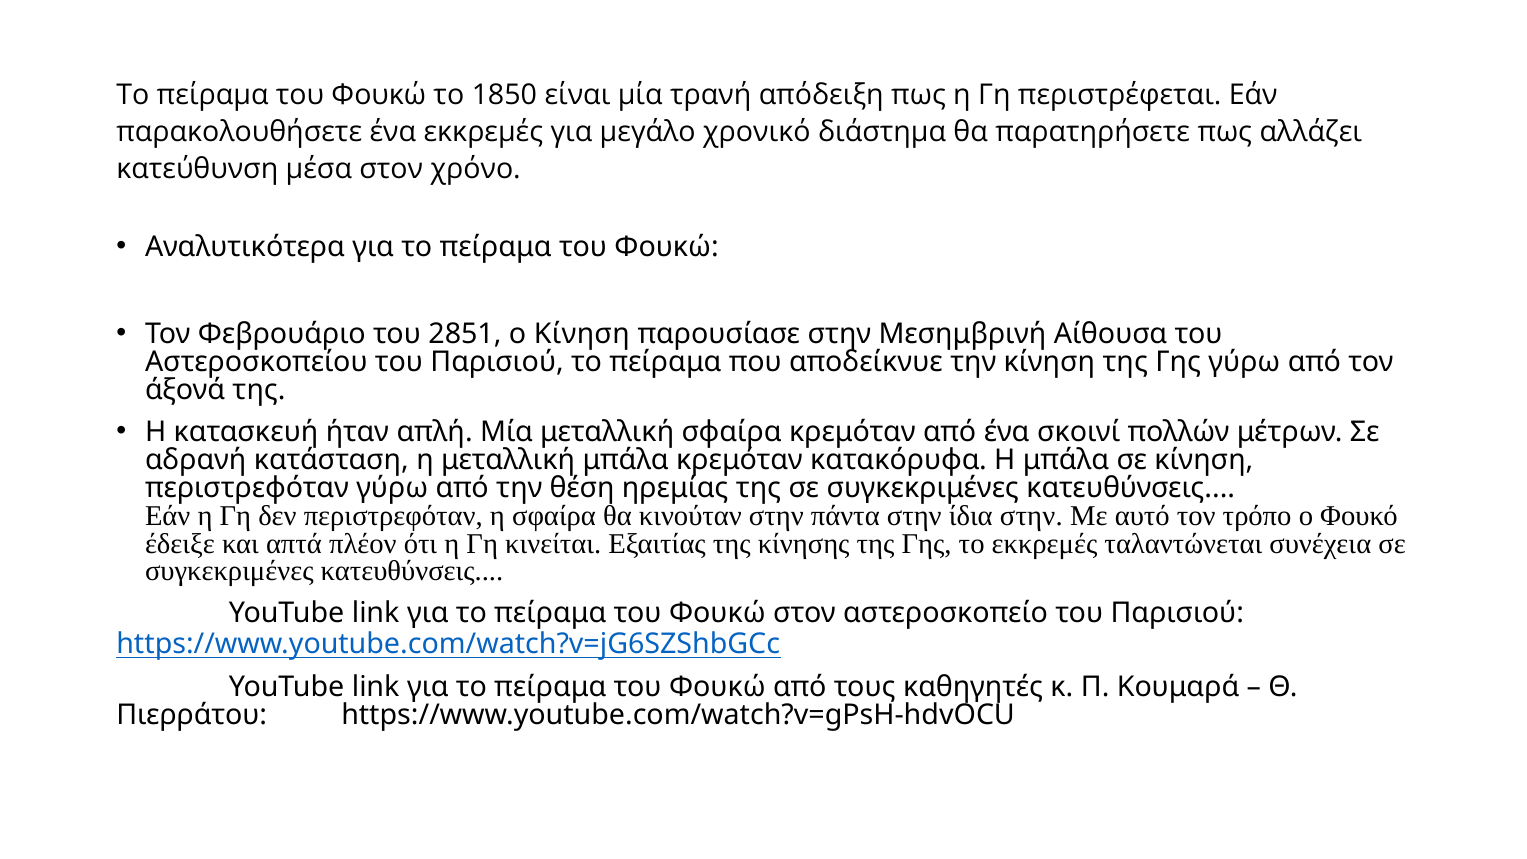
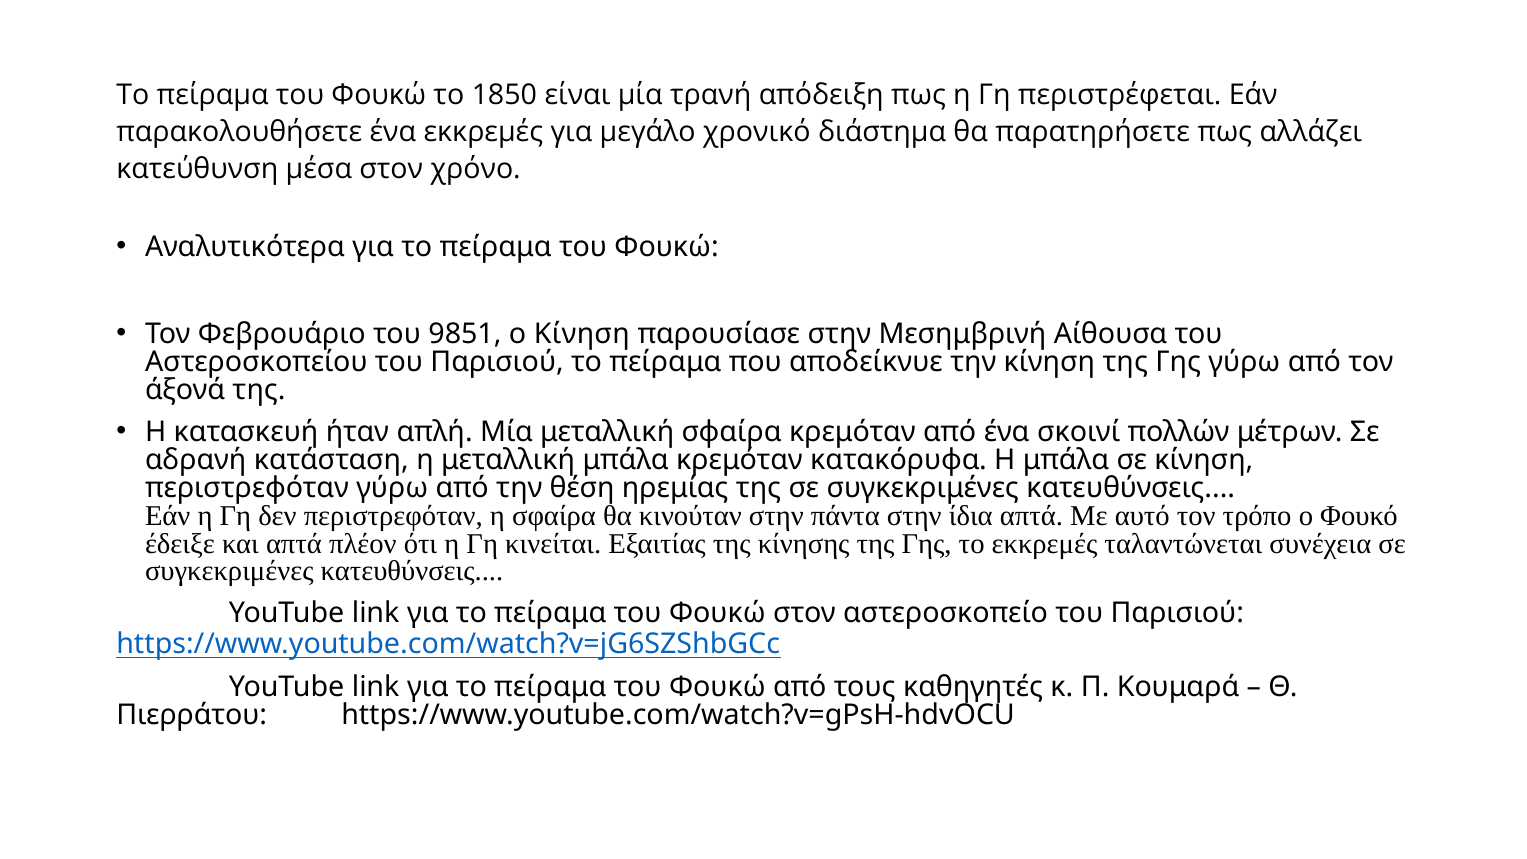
2851: 2851 -> 9851 (465, 334)
ίδια στην: στην -> απτά (1031, 516)
